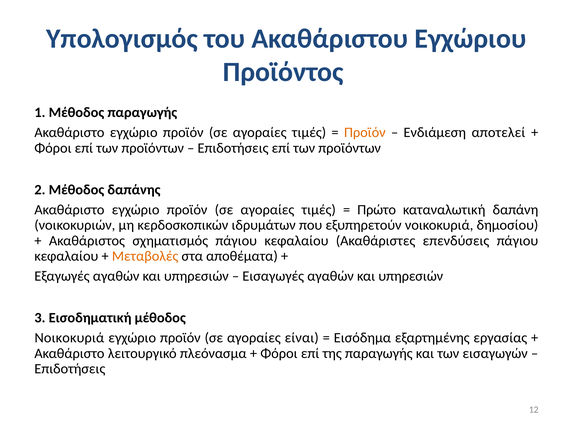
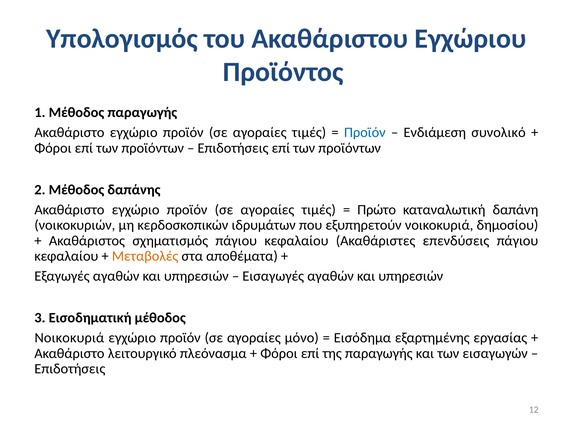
Προϊόν colour: orange -> blue (365, 133)
αποτελεί: αποτελεί -> συνολικό (499, 133)
είναι: είναι -> μόνο (302, 339)
